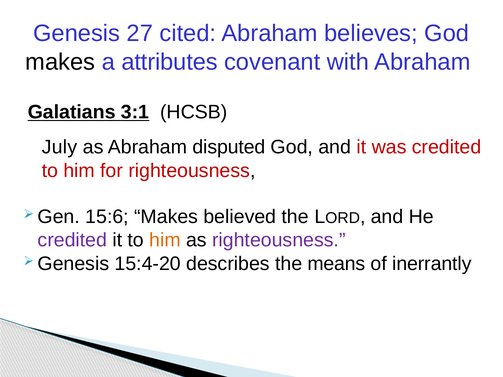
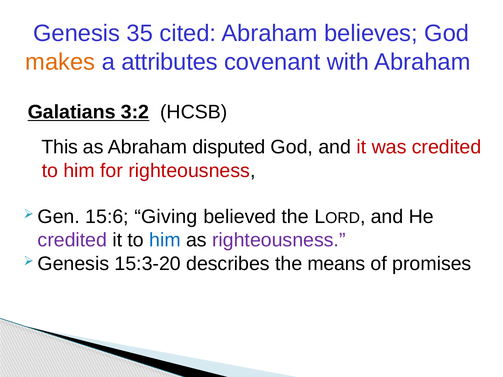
27: 27 -> 35 (140, 34)
makes colour: black -> orange (60, 62)
3:1: 3:1 -> 3:2 (135, 112)
July: July -> This (60, 147)
15:6 Makes: Makes -> Giving (166, 217)
him colour: orange -> blue (165, 240)
15:4-20: 15:4-20 -> 15:3-20 (148, 264)
inerrantly: inerrantly -> promises (432, 264)
